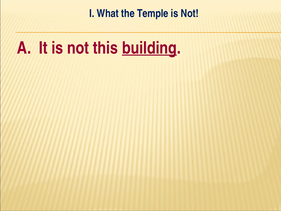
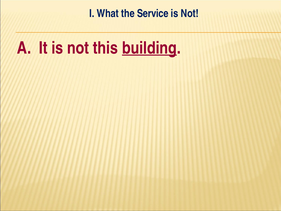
Temple: Temple -> Service (153, 13)
